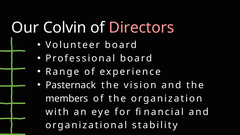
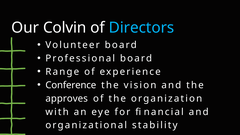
Directors colour: pink -> light blue (142, 28)
Pasternack: Pasternack -> Conference (71, 85)
members: members -> approves (67, 98)
